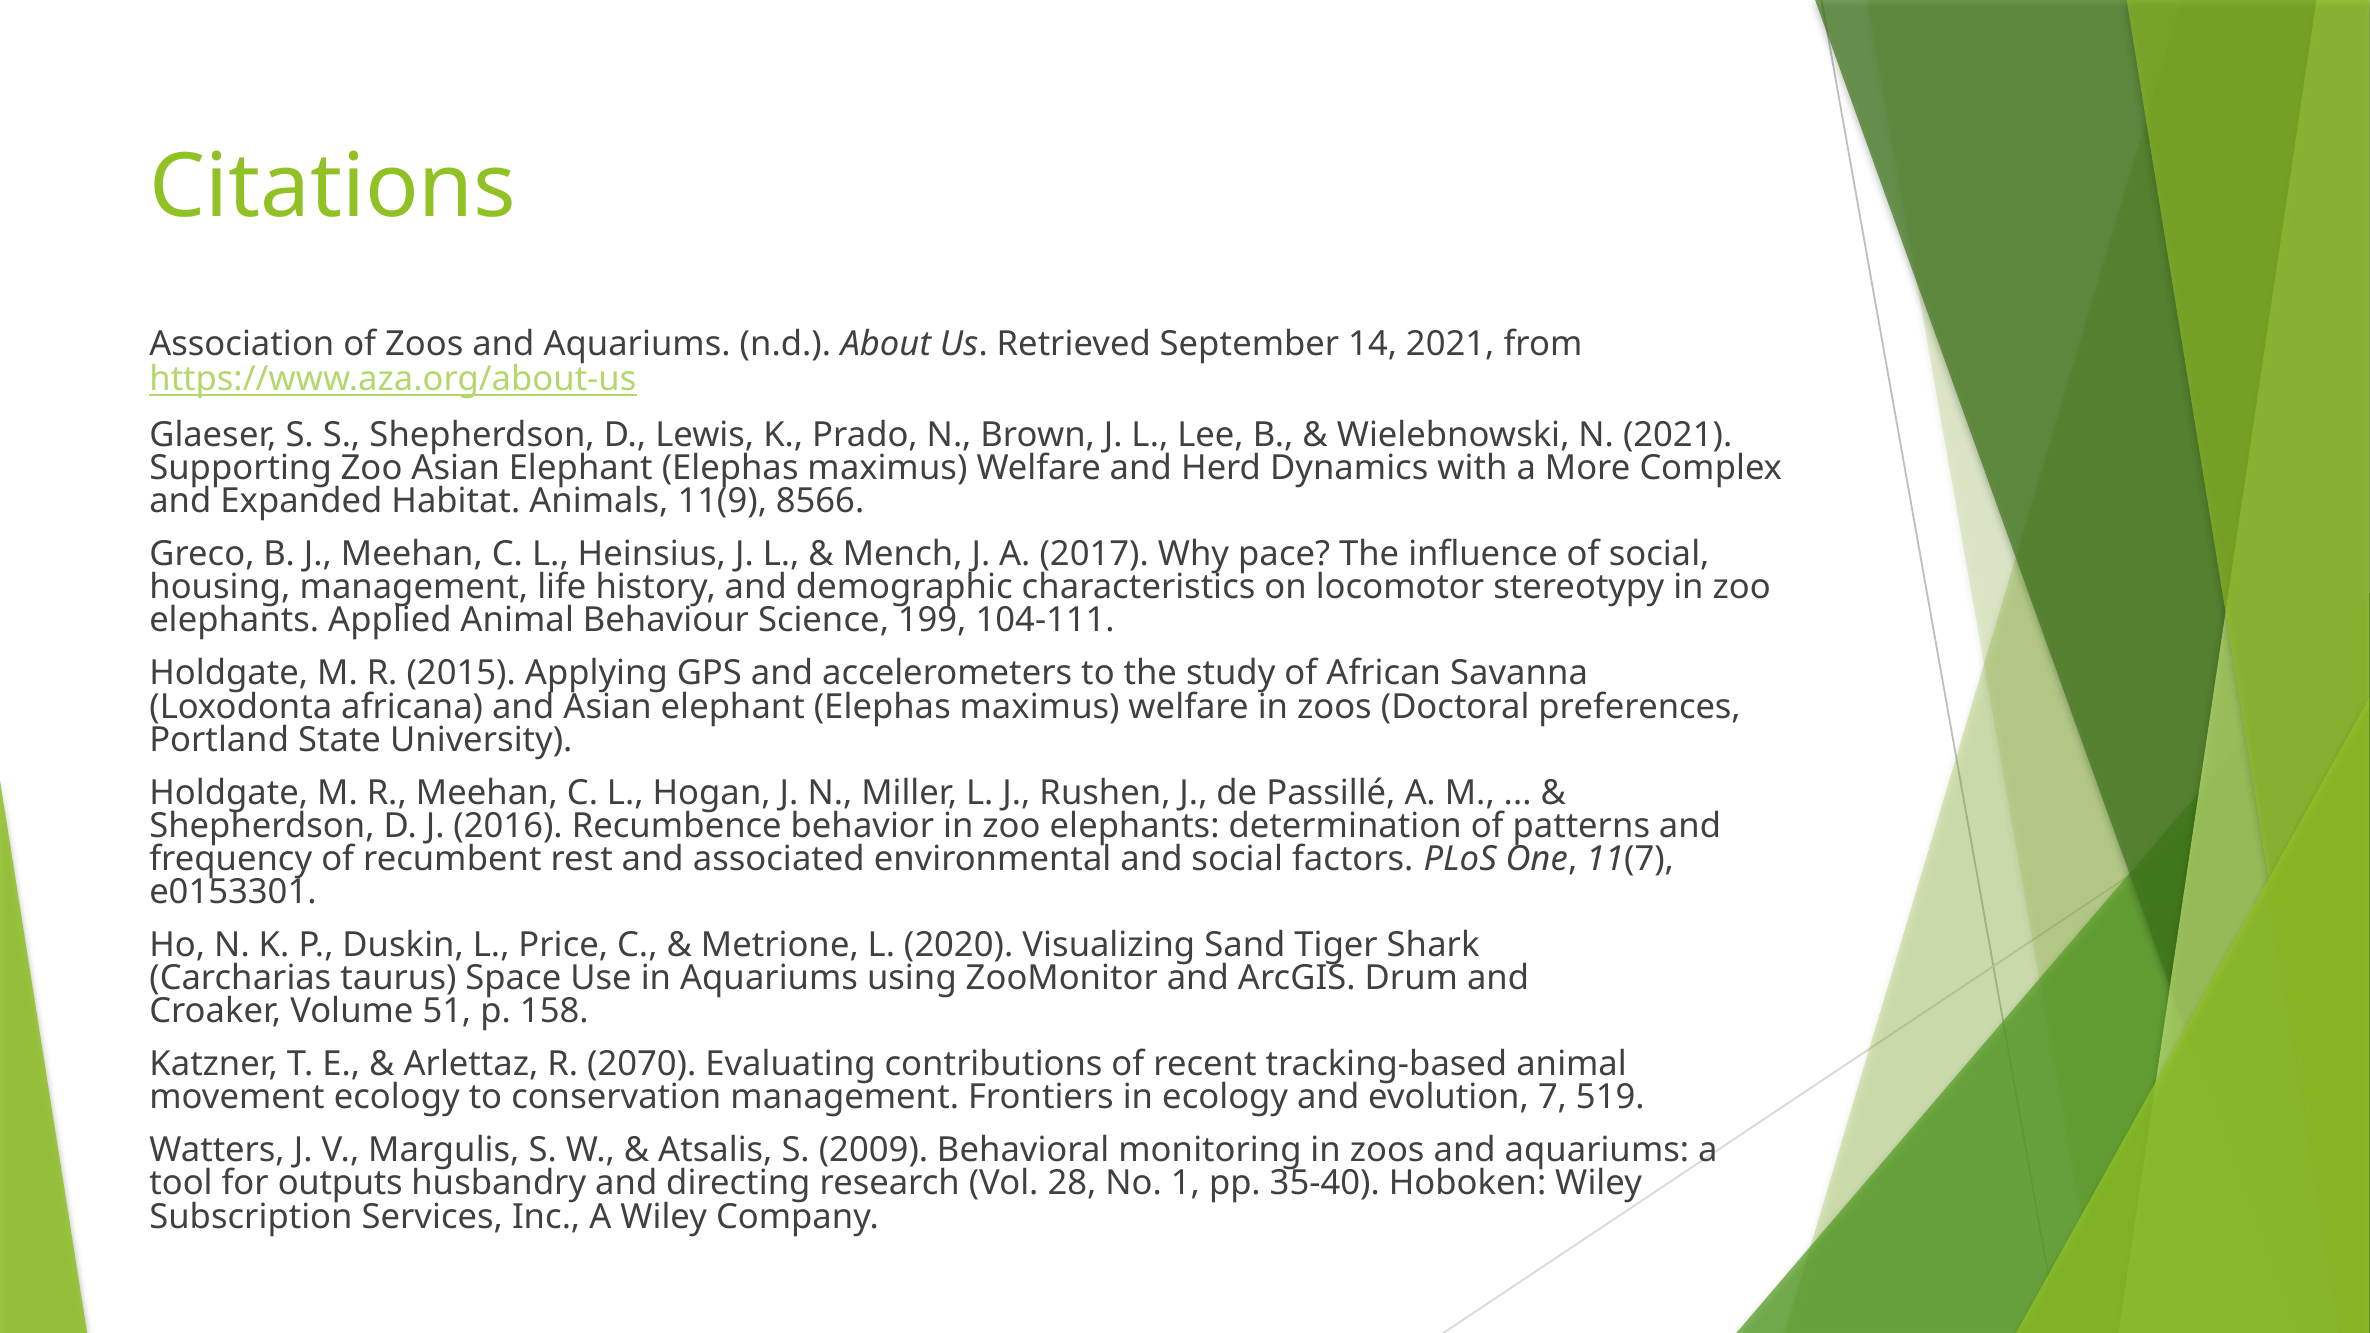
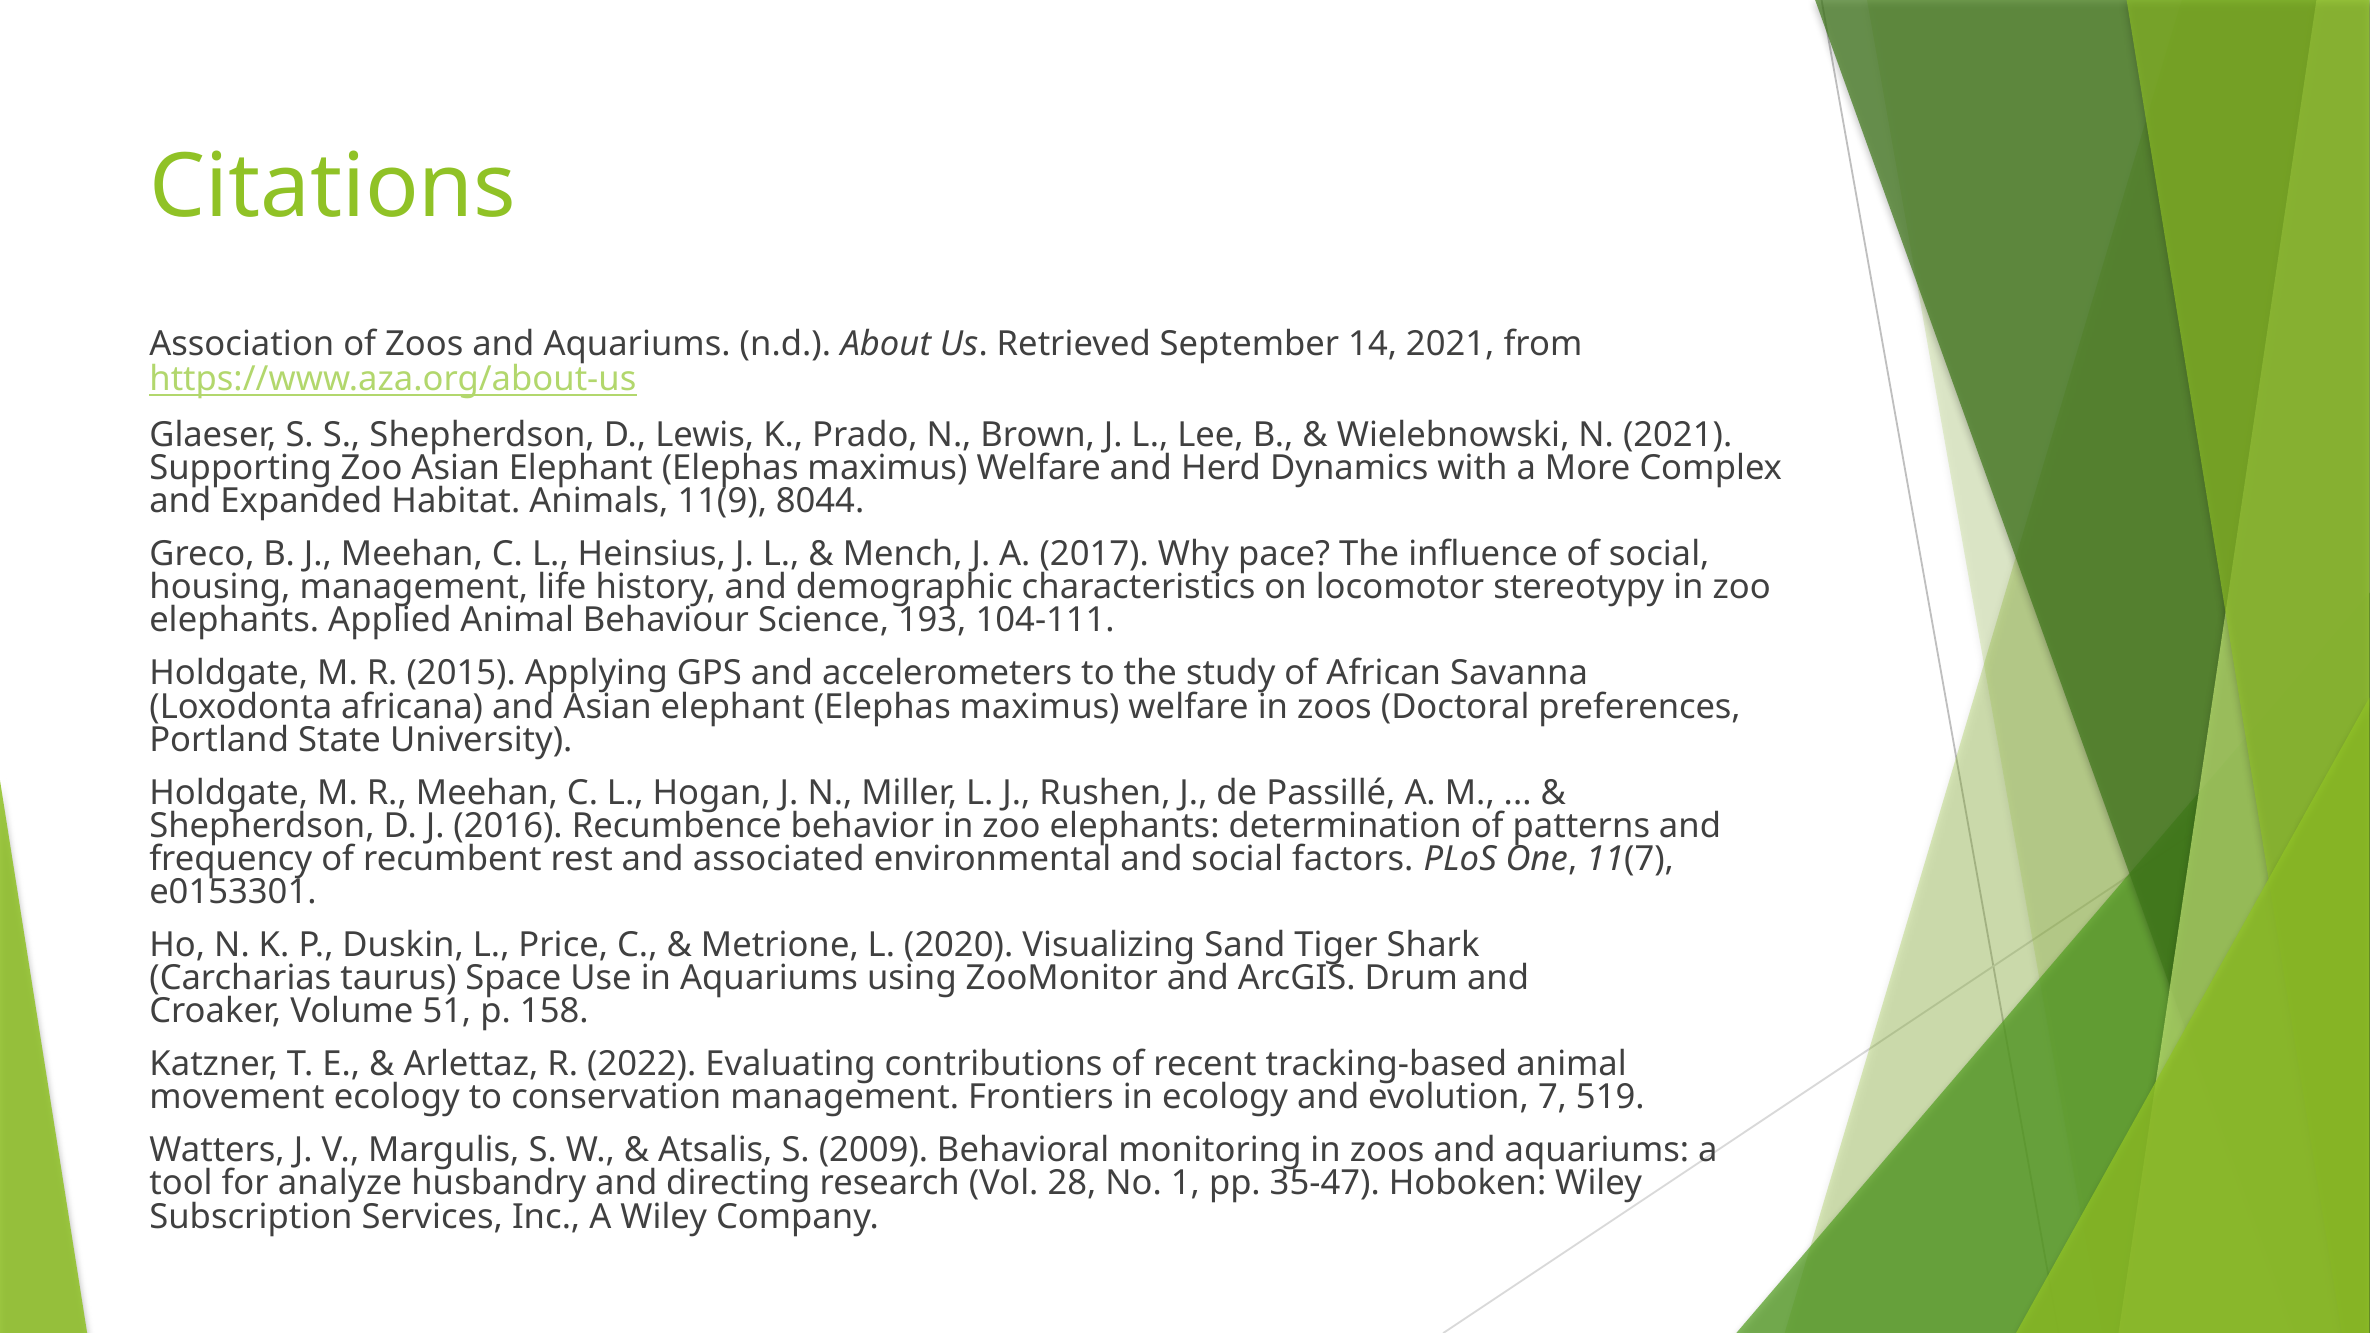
8566: 8566 -> 8044 (820, 501)
199: 199 -> 193 (932, 621)
2070: 2070 -> 2022 (642, 1064)
outputs: outputs -> analyze (340, 1184)
35-40: 35-40 -> 35-47 (1325, 1184)
